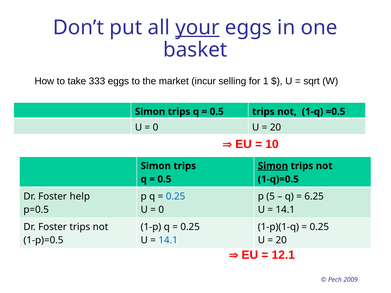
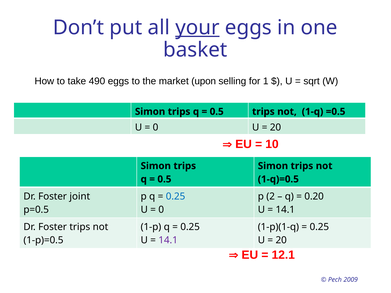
333: 333 -> 490 (97, 81)
incur: incur -> upon (204, 81)
Simon underline: present -> none (273, 166)
help: help -> joint (80, 197)
5: 5 -> 2 (271, 197)
6.25: 6.25 -> 0.20 (314, 197)
14.1 colour: blue -> purple (168, 240)
